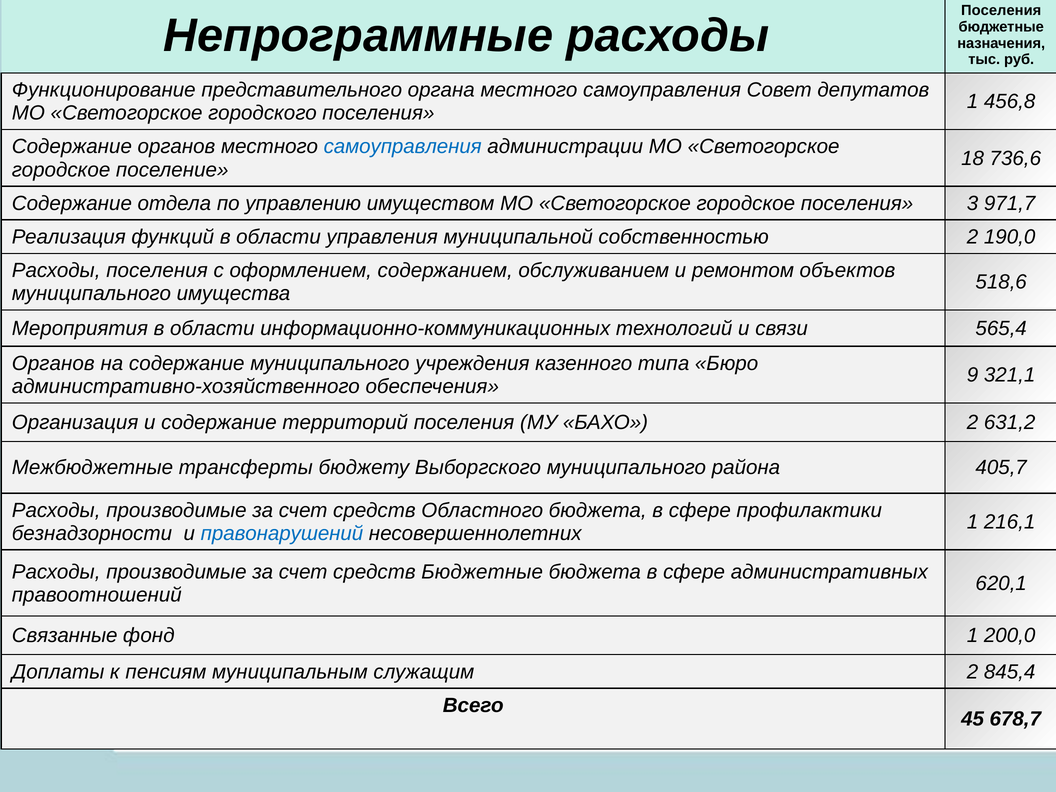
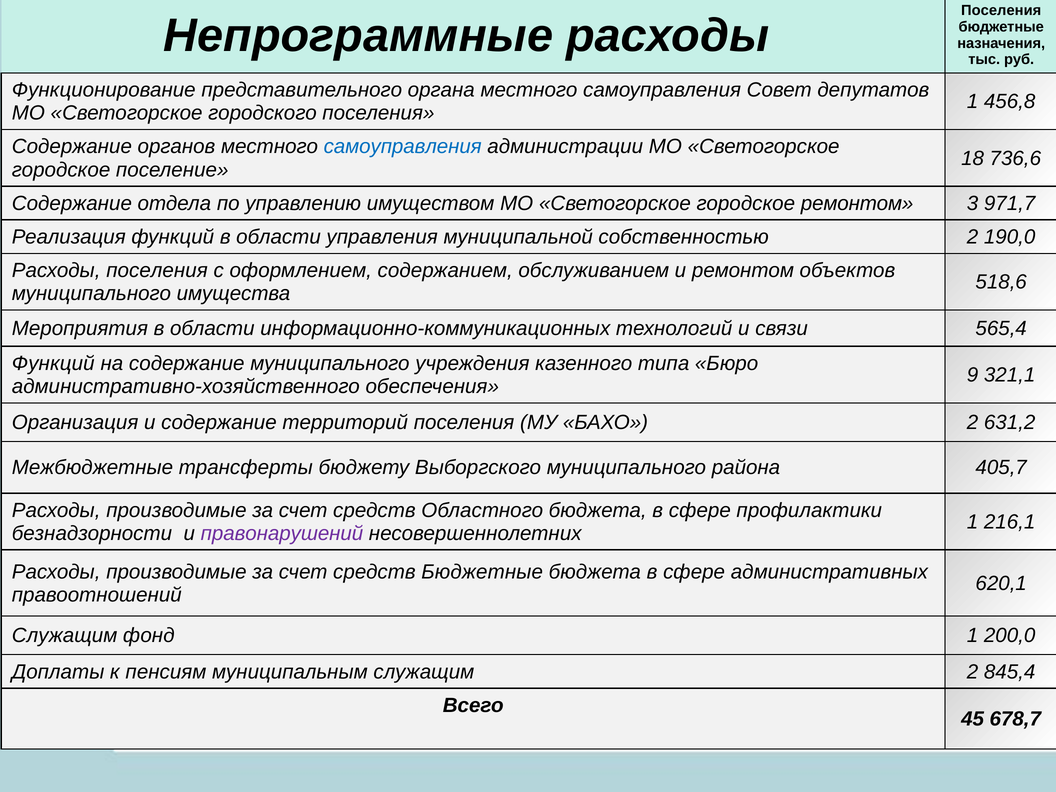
городское поселения: поселения -> ремонтом (857, 203)
Органов: Органов -> Функций (53, 363)
правонарушений colour: blue -> purple (282, 533)
Связанные: Связанные -> Служащим (65, 636)
